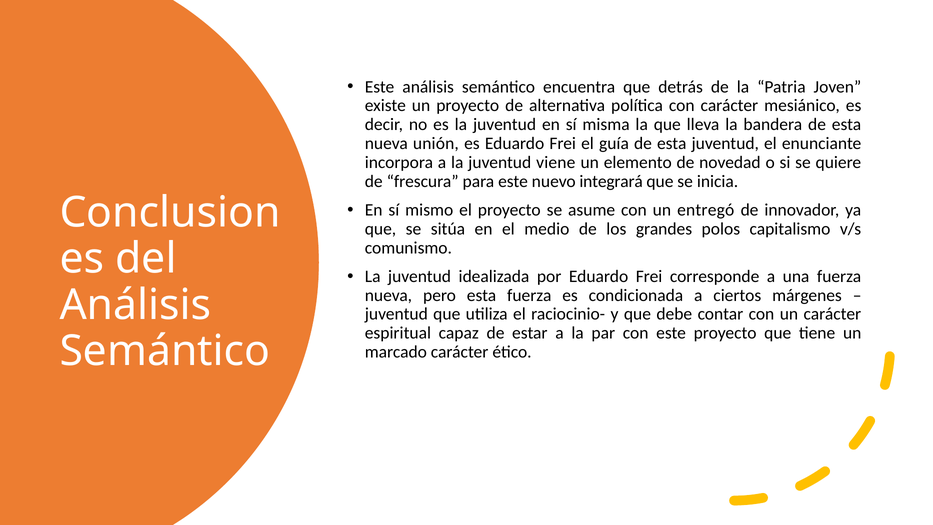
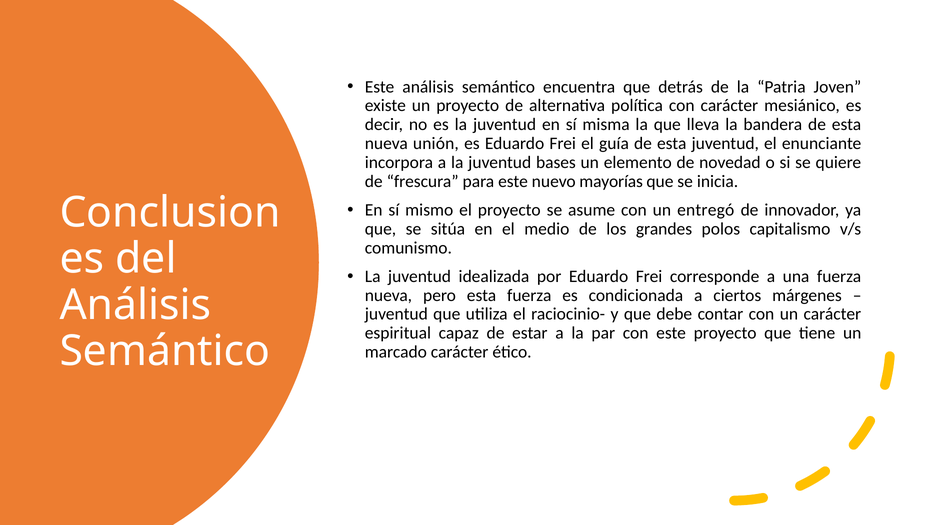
viene: viene -> bases (556, 162)
integrará: integrará -> mayorías (611, 181)
